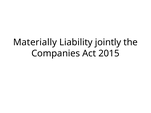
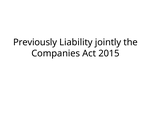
Materially: Materially -> Previously (35, 42)
